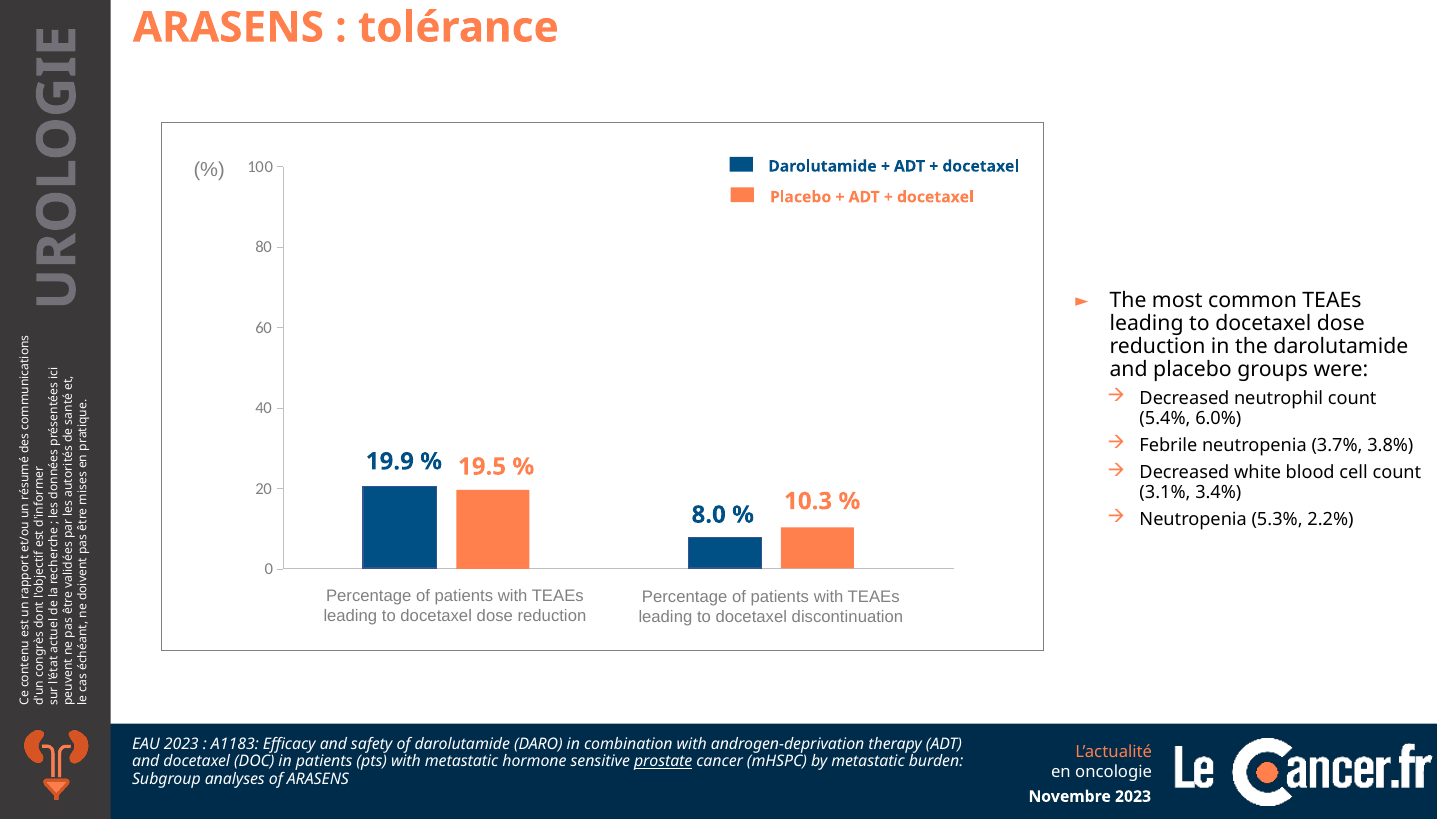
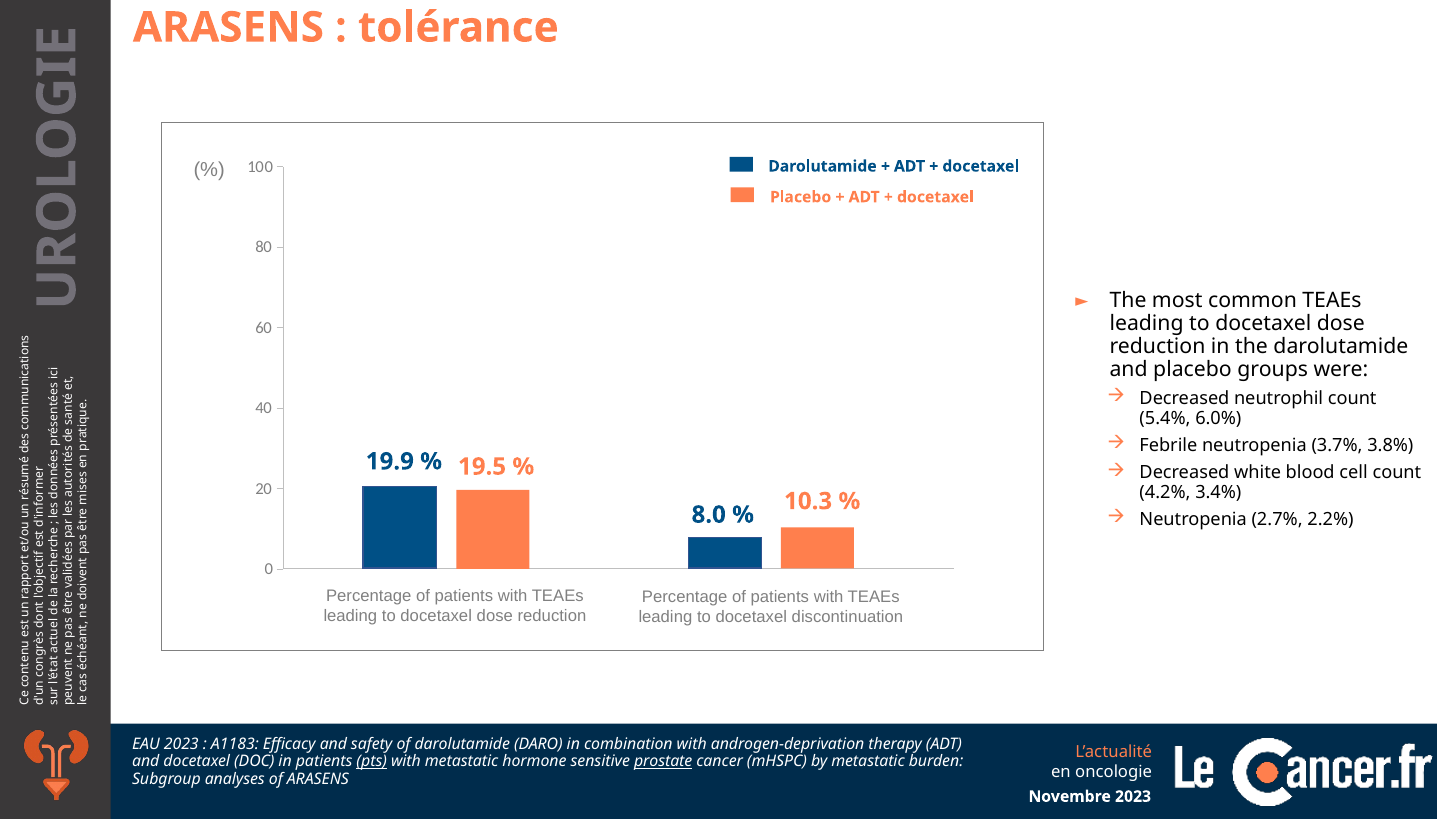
3.1%: 3.1% -> 4.2% (1165, 492)
5.3%: 5.3% -> 2.7% (1277, 519)
pts underline: none -> present (372, 761)
